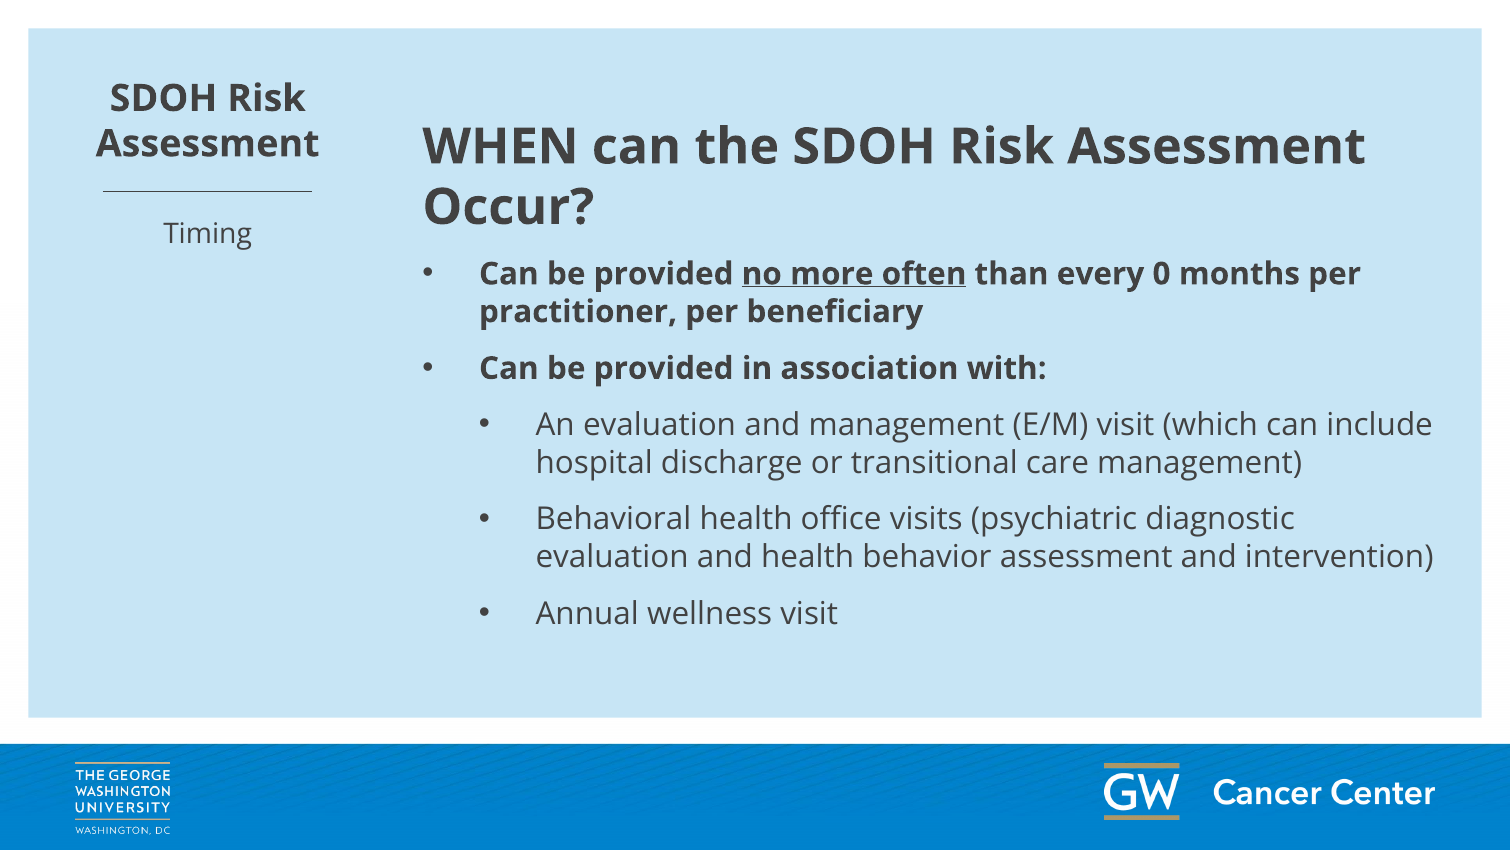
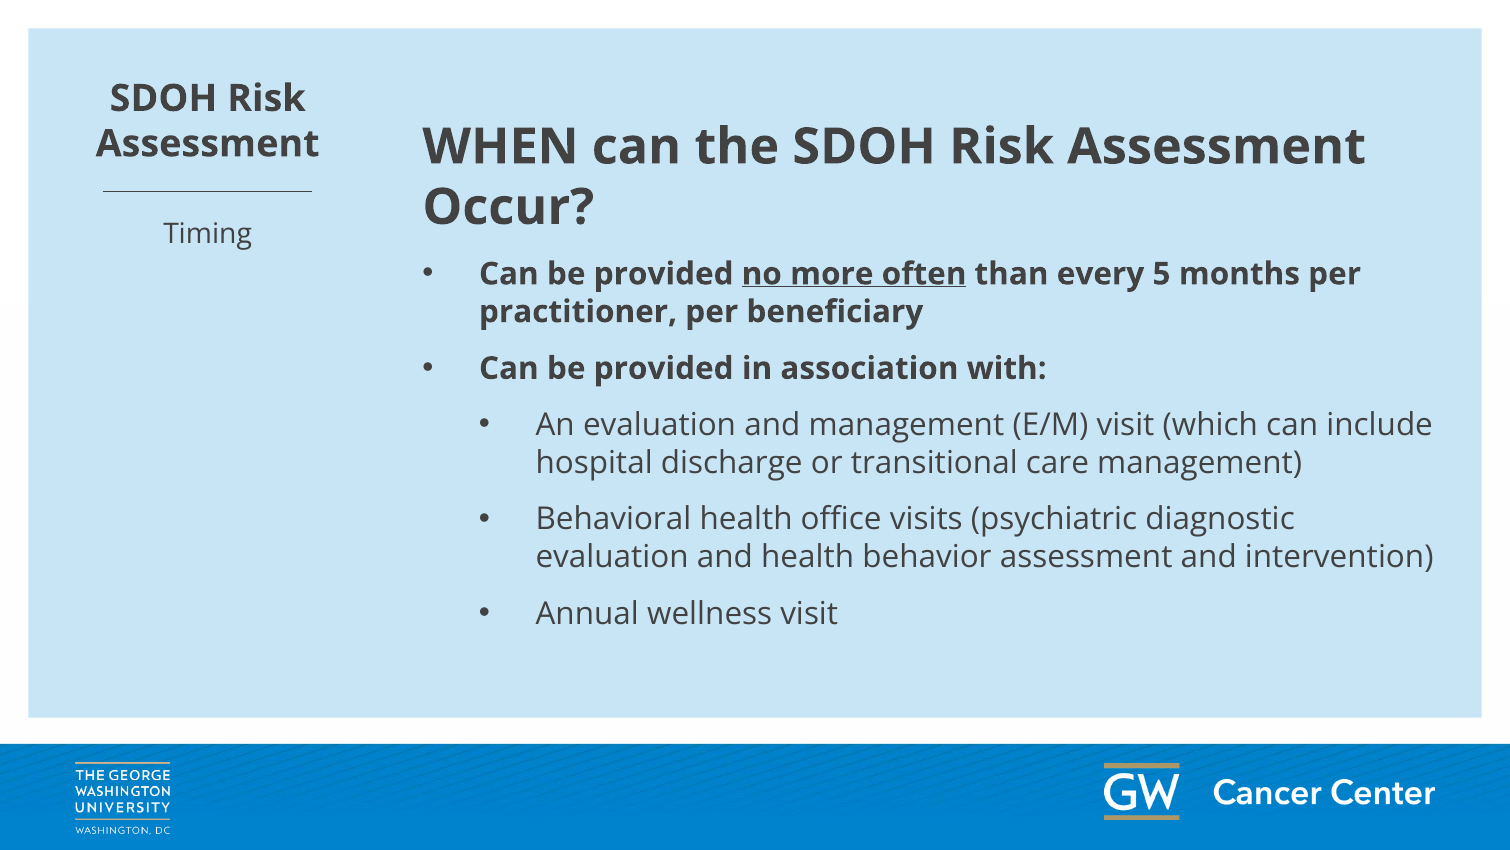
0: 0 -> 5 (1162, 274)
